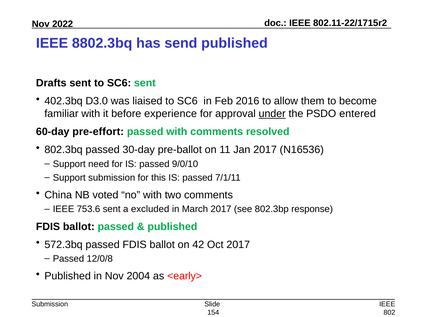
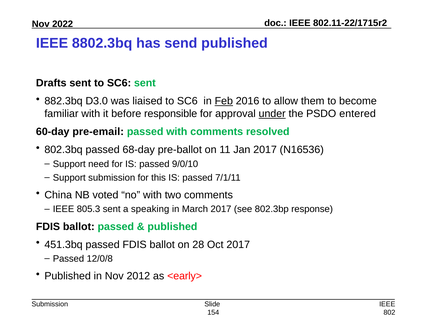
402.3bq: 402.3bq -> 882.3bq (64, 101)
Feb underline: none -> present (224, 101)
experience: experience -> responsible (171, 114)
pre-effort: pre-effort -> pre-email (98, 132)
30-day: 30-day -> 68-day (139, 150)
753.6: 753.6 -> 805.3 (88, 209)
excluded: excluded -> speaking (150, 209)
572.3bq: 572.3bq -> 451.3bq (64, 245)
42: 42 -> 28 (198, 245)
2004: 2004 -> 2012 (138, 276)
